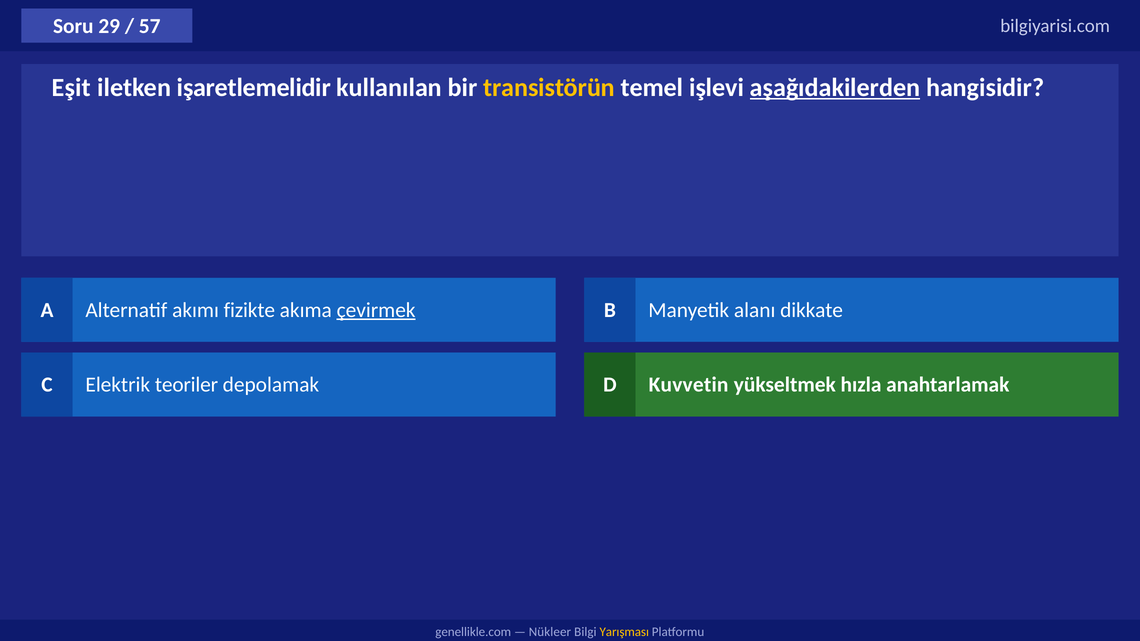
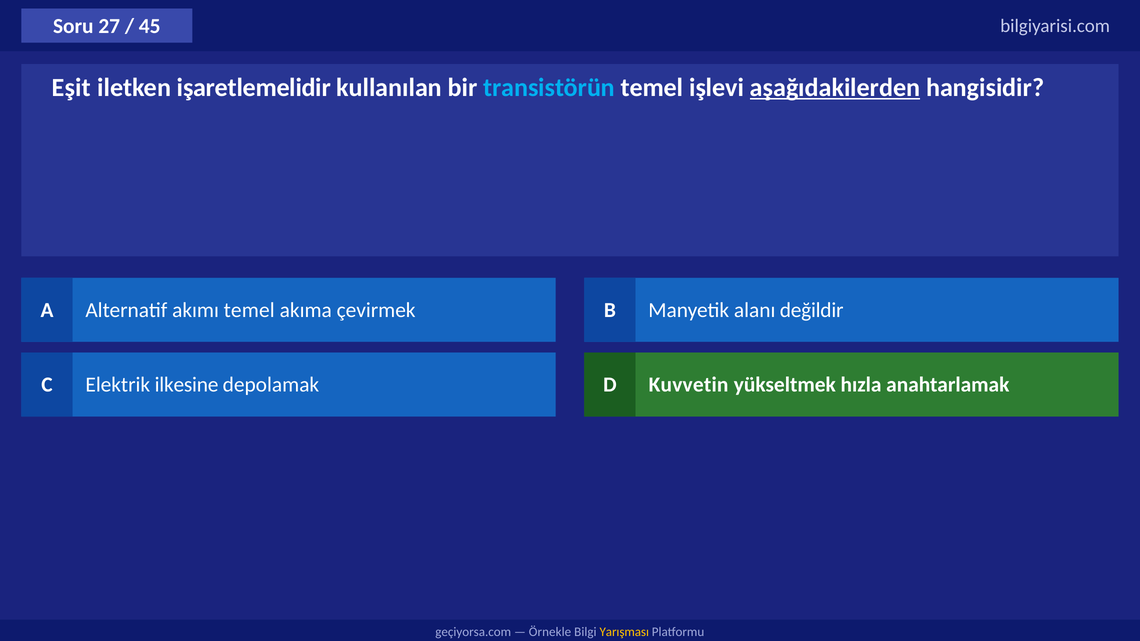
29: 29 -> 27 (109, 26)
57: 57 -> 45 (150, 26)
transistörün colour: yellow -> light blue (549, 88)
akımı fizikte: fizikte -> temel (249, 310)
çevirmek underline: present -> none (376, 310)
dikkate: dikkate -> değildir (812, 310)
teoriler: teoriler -> ilkesine (187, 385)
genellikle.com: genellikle.com -> geçiyorsa.com (473, 632)
Nükleer: Nükleer -> Örnekle (550, 632)
